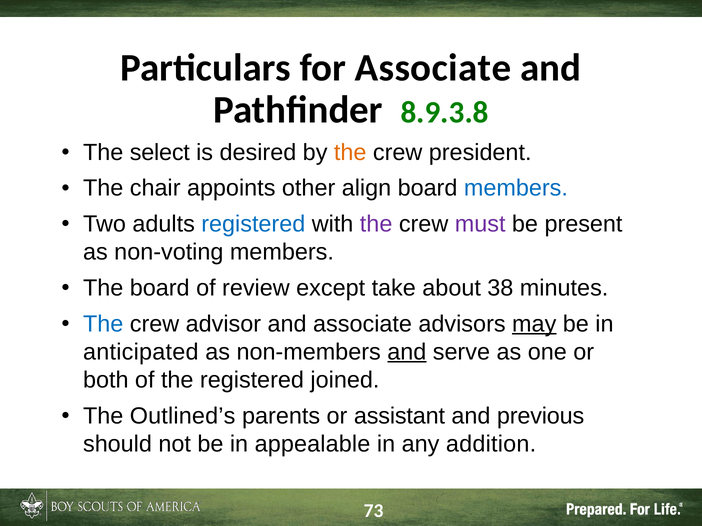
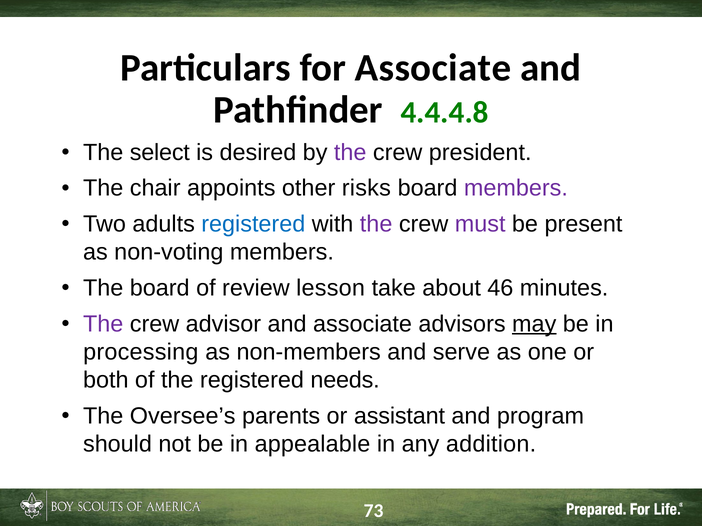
8.9.3.8: 8.9.3.8 -> 4.4.4.8 (445, 112)
the colour: orange -> purple (350, 153)
align: align -> risks (366, 188)
members colour: blue -> purple (516, 188)
except: except -> lesson (331, 288)
38: 38 -> 46 (500, 288)
The colour: blue -> purple (103, 324)
anticipated: anticipated -> processing (141, 352)
and underline: present -> none (407, 352)
joined: joined -> needs (345, 380)
Outlined’s: Outlined’s -> Oversee’s (183, 416)
previous: previous -> program (540, 416)
